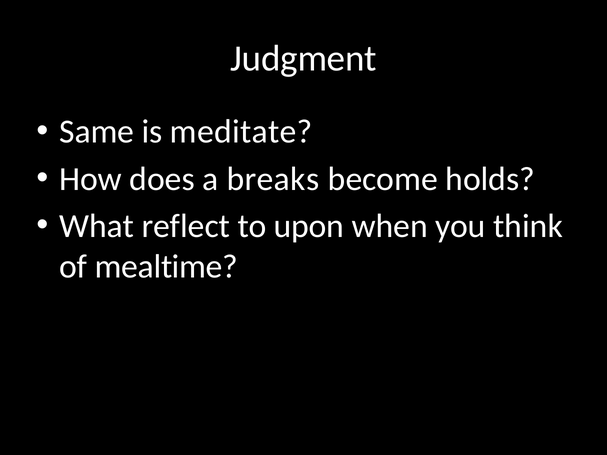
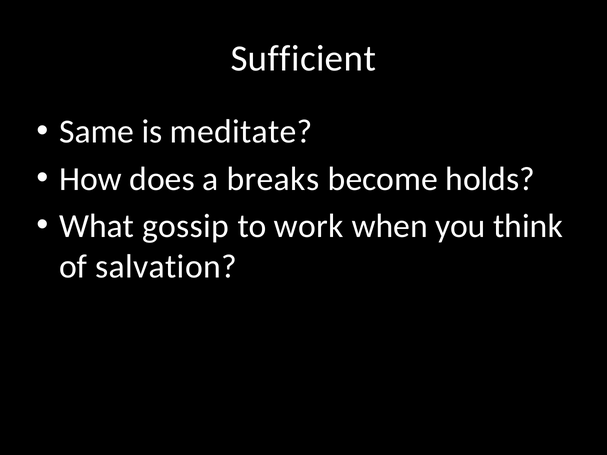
Judgment: Judgment -> Sufficient (303, 59)
reflect: reflect -> gossip (186, 226)
upon: upon -> work (309, 226)
mealtime: mealtime -> salvation (166, 267)
